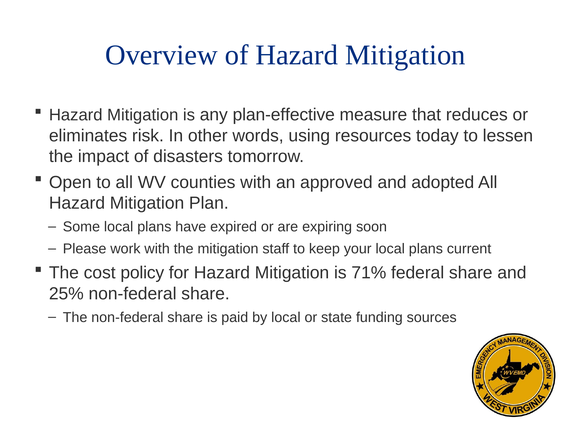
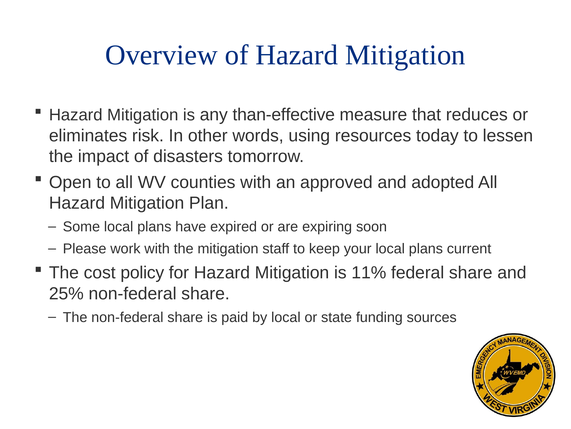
plan-effective: plan-effective -> than-effective (284, 114)
71%: 71% -> 11% (369, 272)
